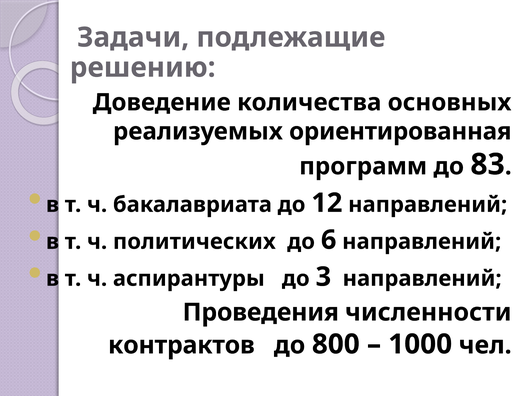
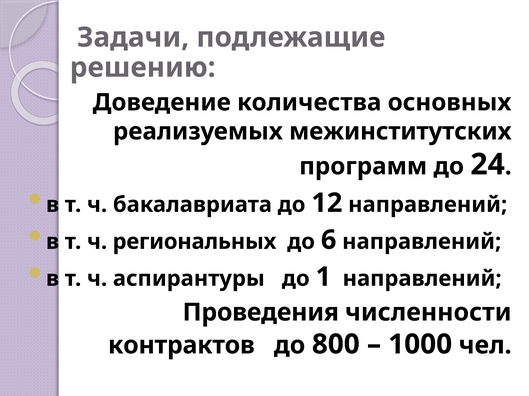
ориентированная: ориентированная -> межинститутских (400, 132)
83: 83 -> 24 (488, 165)
политических: политических -> региональных (194, 242)
3: 3 -> 1 (323, 277)
